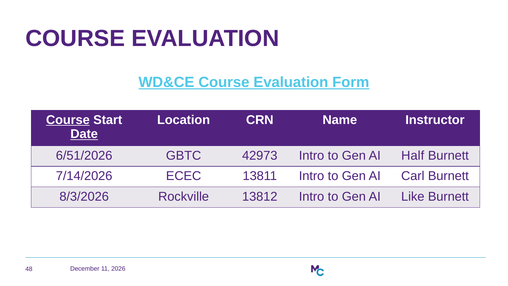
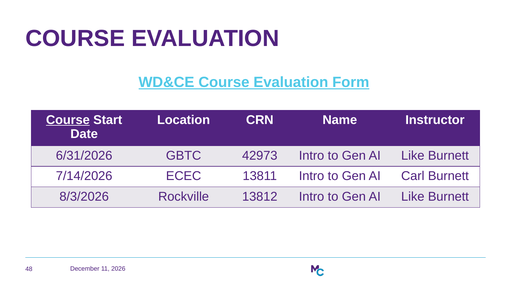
Date underline: present -> none (84, 134)
6/51/2026: 6/51/2026 -> 6/31/2026 (84, 155)
Half: Half -> Like (413, 155)
